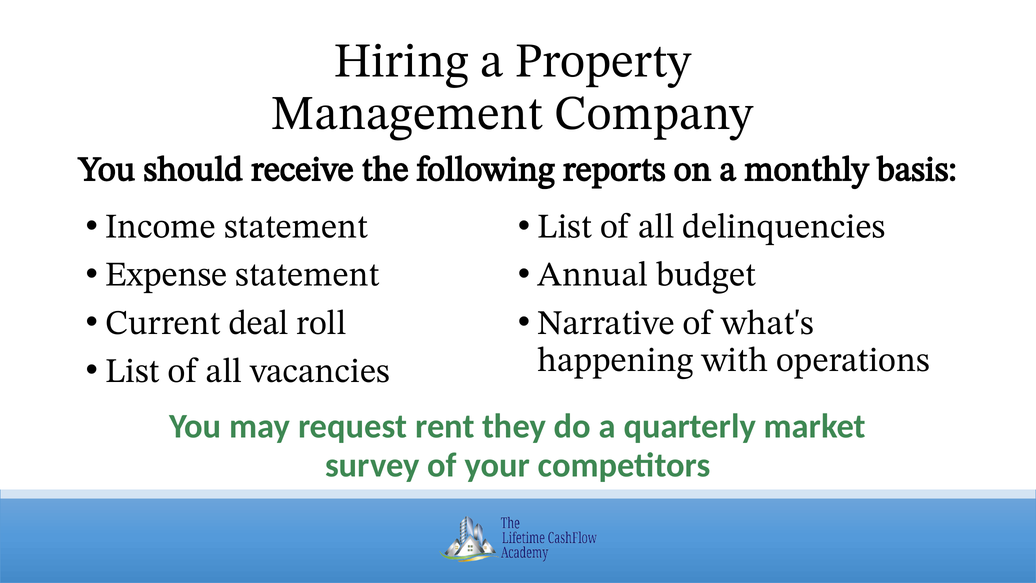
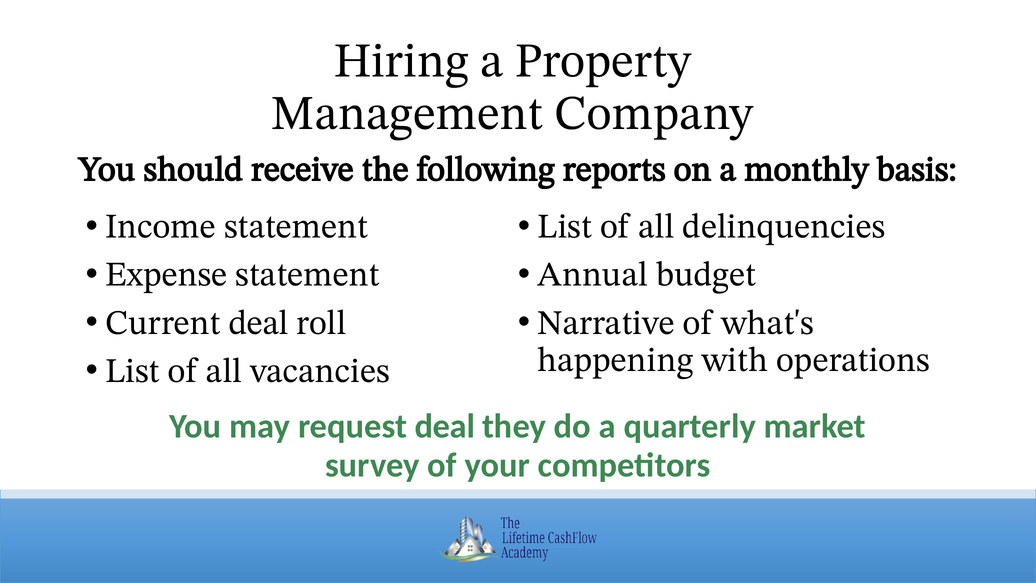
rent: rent -> deal (445, 426)
